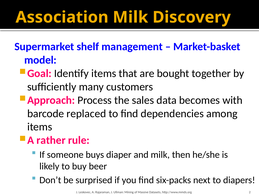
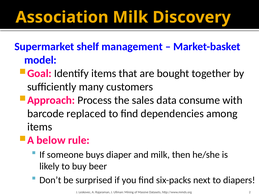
becomes: becomes -> consume (200, 100)
rather: rather -> below (51, 140)
